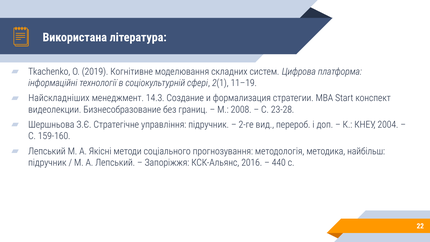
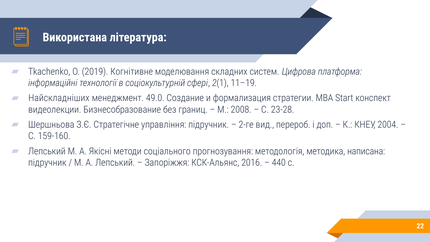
14.3: 14.3 -> 49.0 (155, 98)
найбільш: найбільш -> написана (366, 151)
